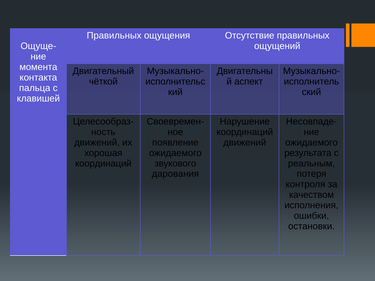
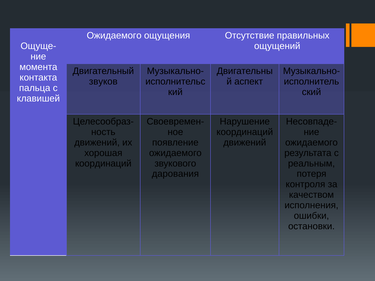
Правильных: Правильных -> Ожидаемого (114, 36)
чёткой: чёткой -> звуков (103, 82)
